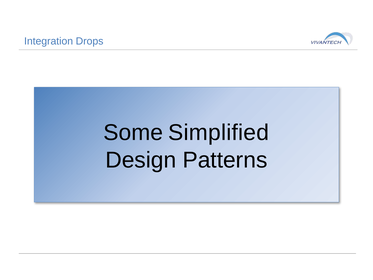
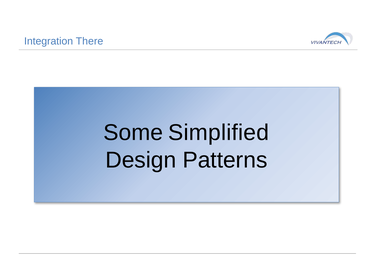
Drops: Drops -> There (90, 41)
